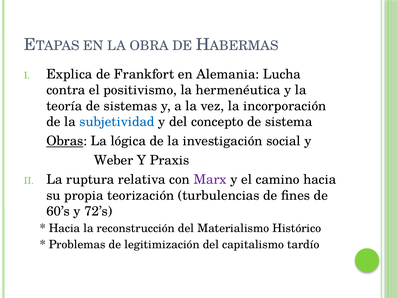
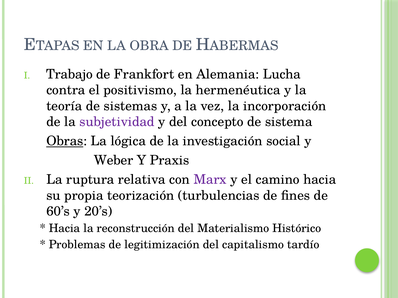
Explica: Explica -> Trabajo (69, 74)
subjetividad colour: blue -> purple (117, 122)
72’s: 72’s -> 20’s (98, 212)
